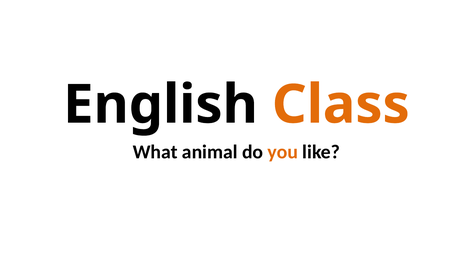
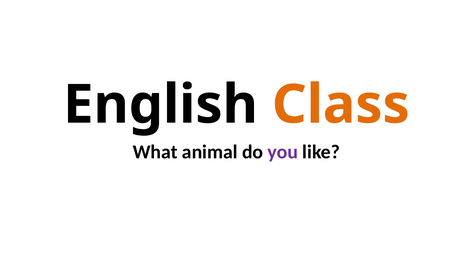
you colour: orange -> purple (283, 152)
